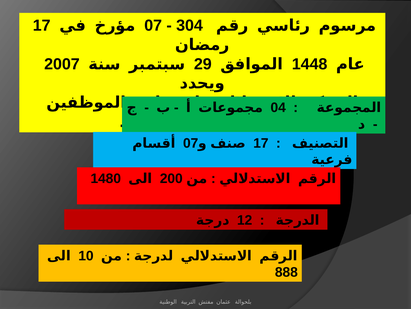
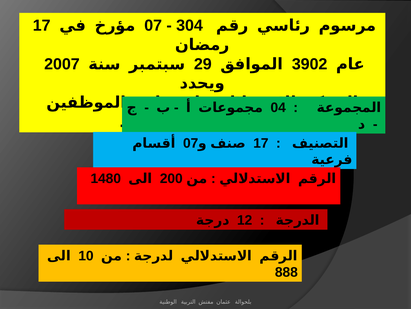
1448: 1448 -> 3902 (310, 64)
